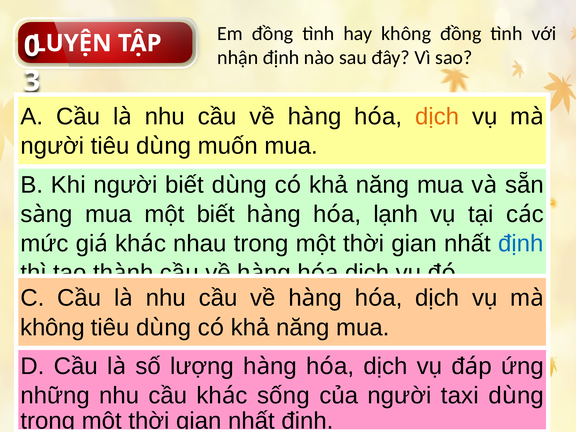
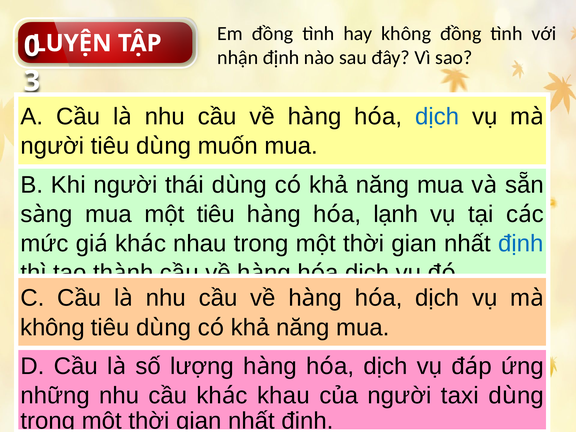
dịch colour: orange -> blue (437, 117)
người biết: biết -> thái (185, 185)
một biết: biết -> tiêu (216, 214)
sống: sống -> khau (283, 396)
